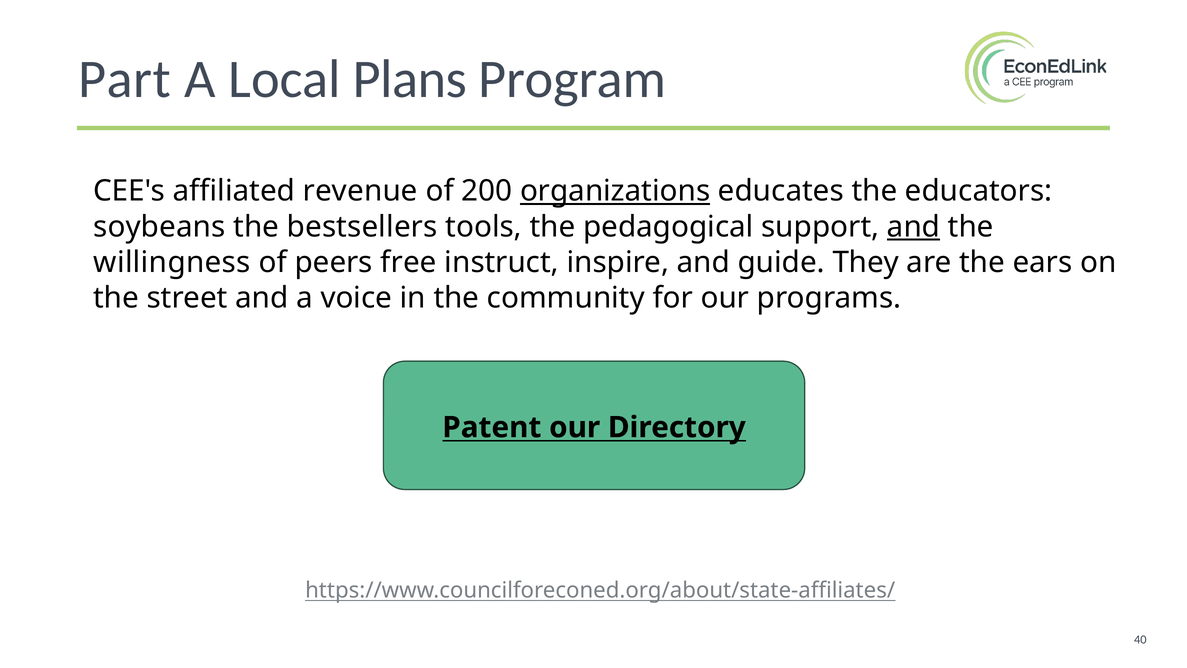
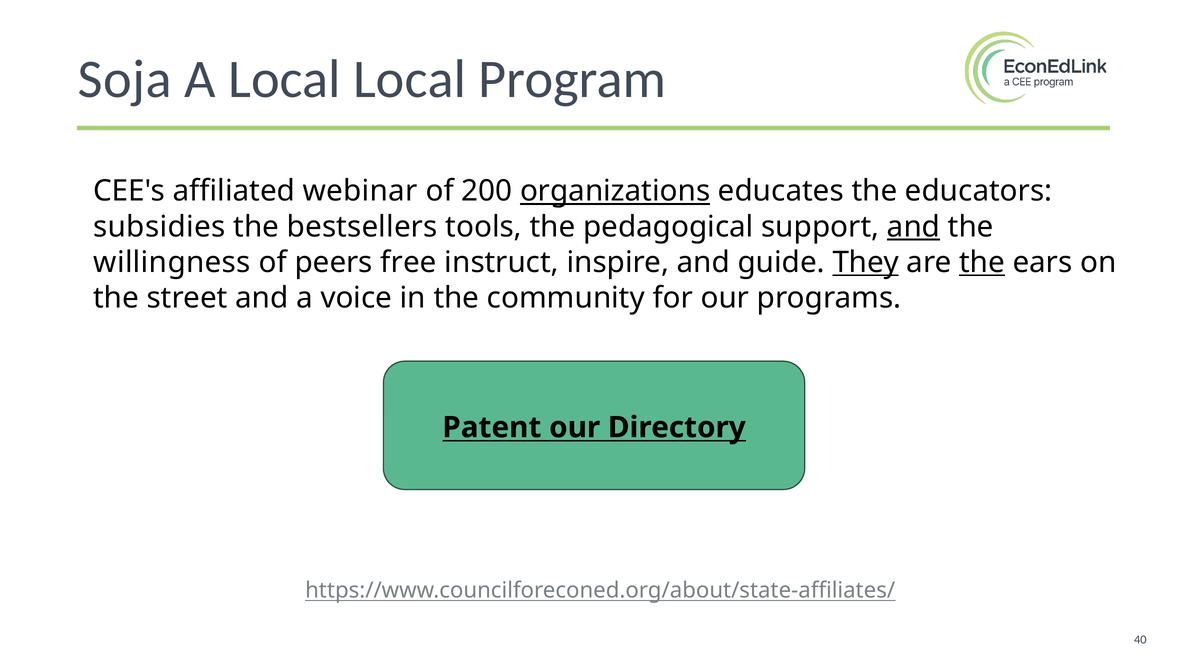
Part: Part -> Soja (125, 79)
Local Plans: Plans -> Local (410, 79)
revenue: revenue -> webinar (360, 191)
soybeans: soybeans -> subsidies (159, 227)
They underline: none -> present (866, 262)
the underline: none -> present (982, 262)
